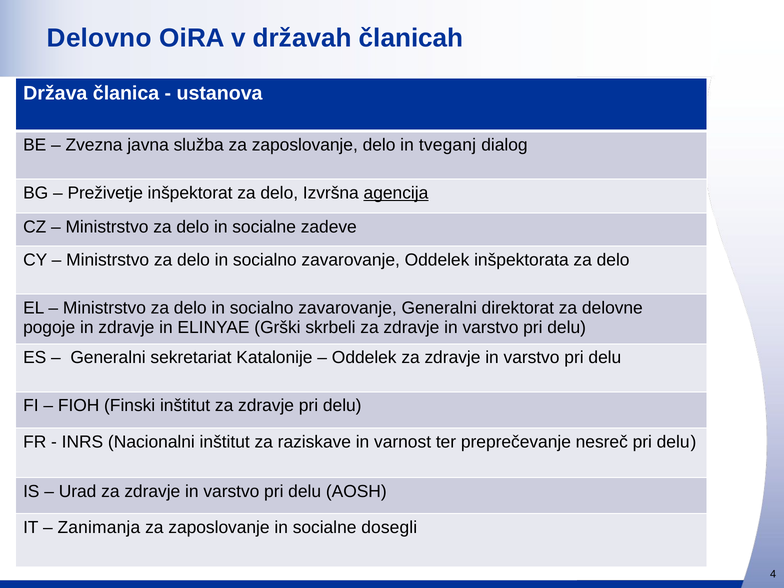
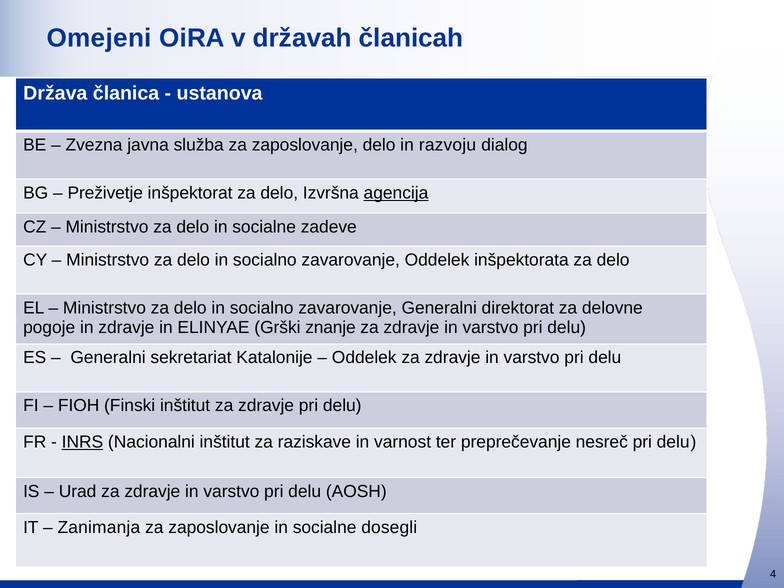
Delovno: Delovno -> Omejeni (99, 38)
tveganj: tveganj -> razvoju (447, 145)
skrbeli: skrbeli -> znanje (331, 327)
INRS underline: none -> present (82, 442)
